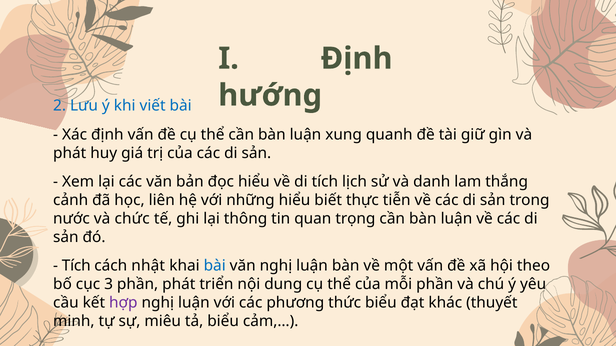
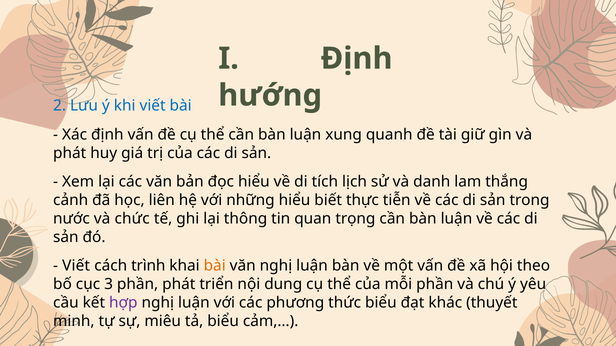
Tích: Tích -> Viết (76, 266)
nhật: nhật -> trình (148, 266)
bài colour: blue -> orange (215, 266)
